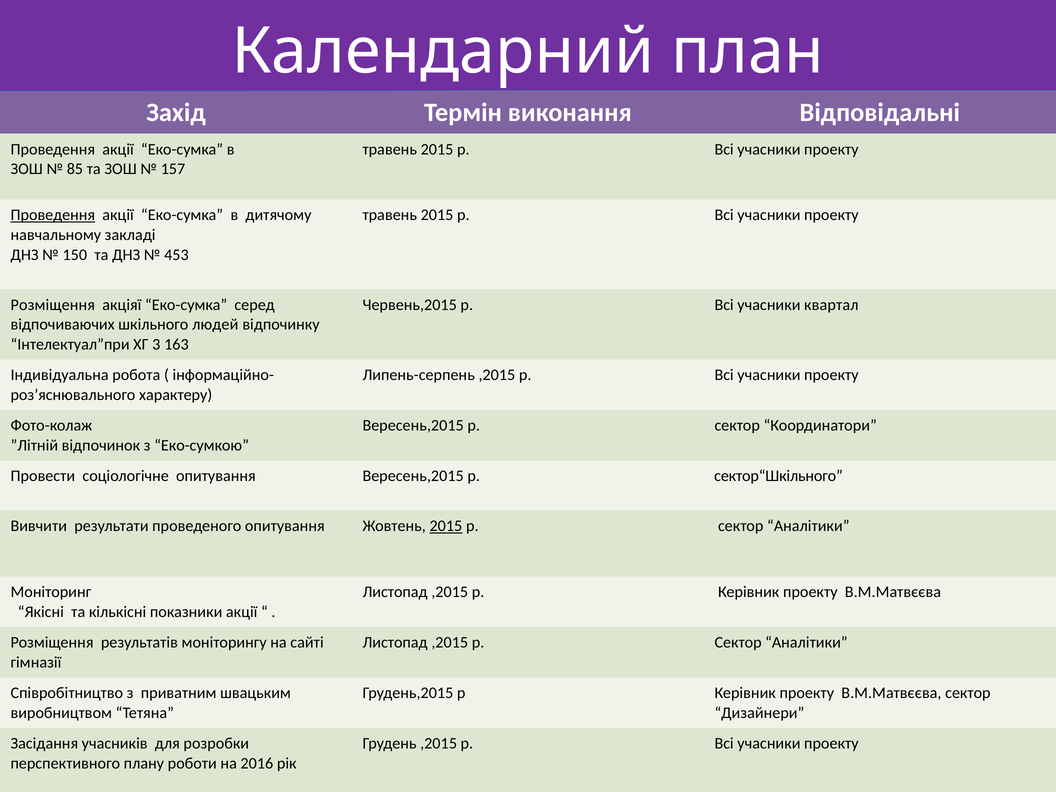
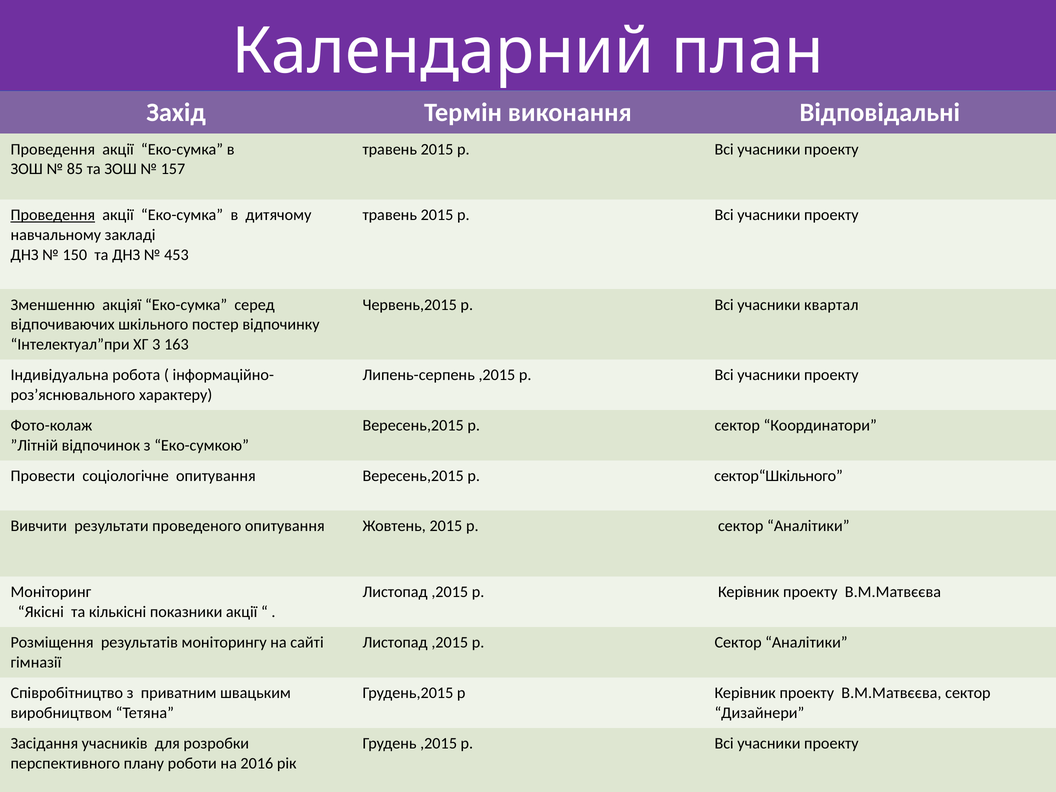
Розміщення: Розміщення -> Зменшенню (53, 305)
людей: людей -> постер (215, 325)
2015 underline: present -> none (446, 526)
